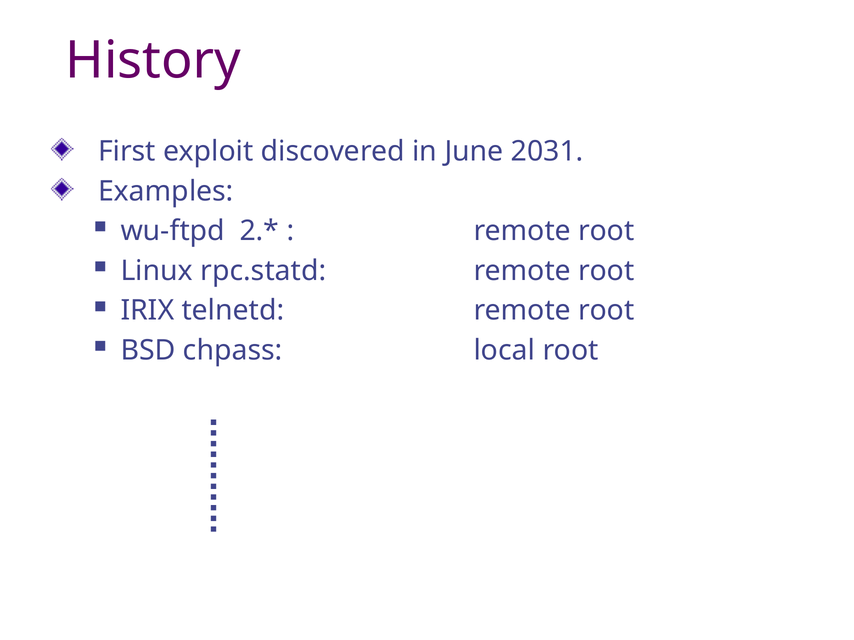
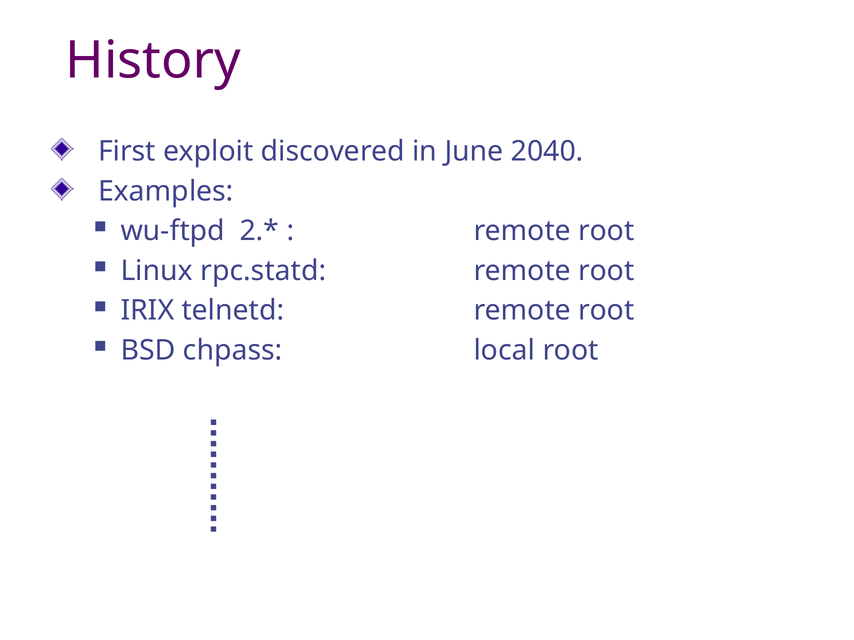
2031: 2031 -> 2040 (547, 151)
